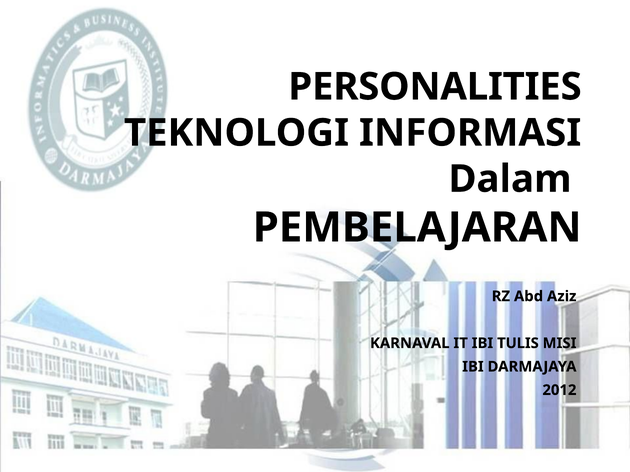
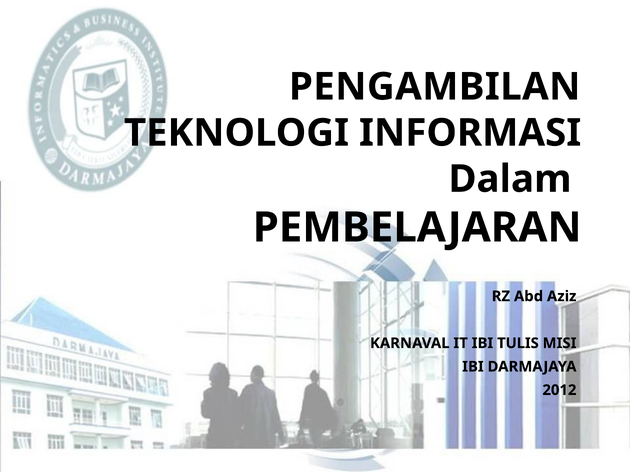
PERSONALITIES: PERSONALITIES -> PENGAMBILAN (435, 87)
